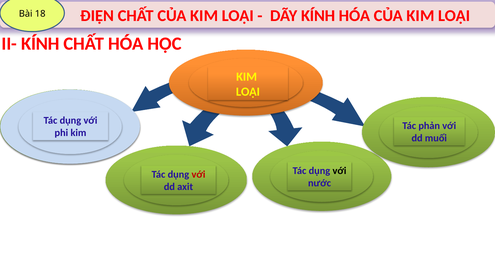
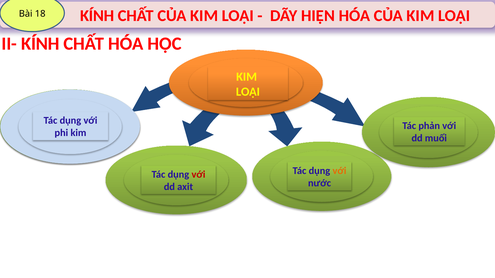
ĐIỆN: ĐIỆN -> KÍNH (97, 16)
DÃY KÍNH: KÍNH -> HIỆN (318, 16)
với colour: black -> orange (339, 171)
